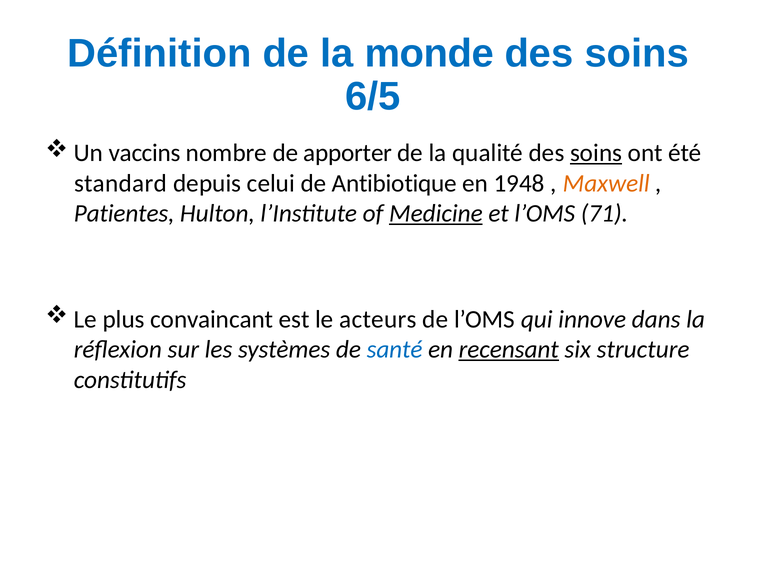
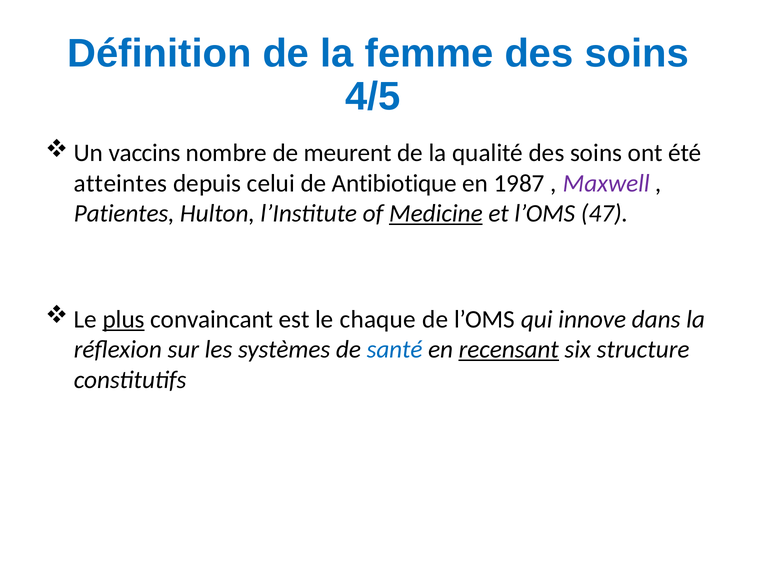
monde: monde -> femme (429, 54)
6/5: 6/5 -> 4/5 (373, 97)
apporter: apporter -> meurent (348, 153)
soins underline: present -> none (596, 153)
standard: standard -> atteintes (121, 183)
1948: 1948 -> 1987 (519, 183)
Maxwell colour: orange -> purple (606, 183)
71: 71 -> 47 (604, 214)
plus underline: none -> present (124, 320)
acteurs: acteurs -> chaque (378, 320)
